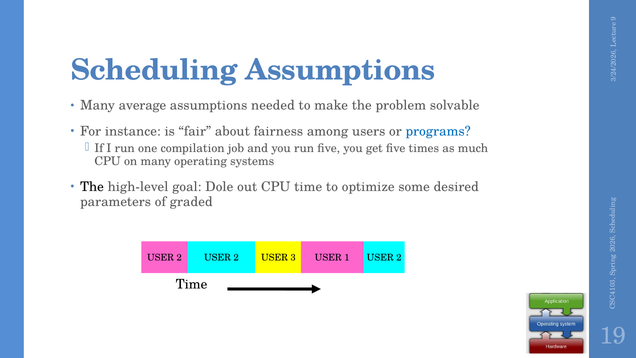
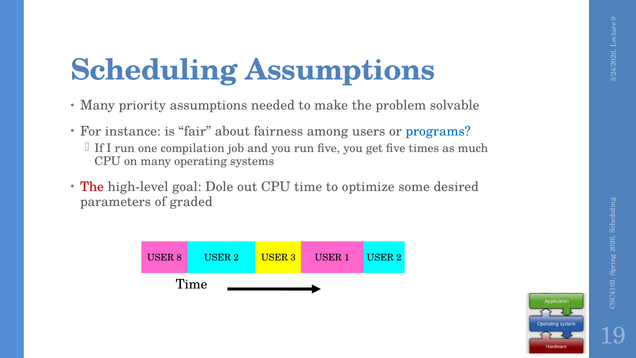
average: average -> priority (142, 106)
The colour: black -> red (92, 187)
2: 2 -> 8 (179, 258)
